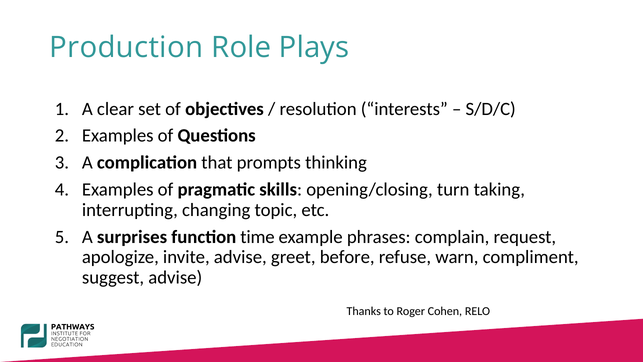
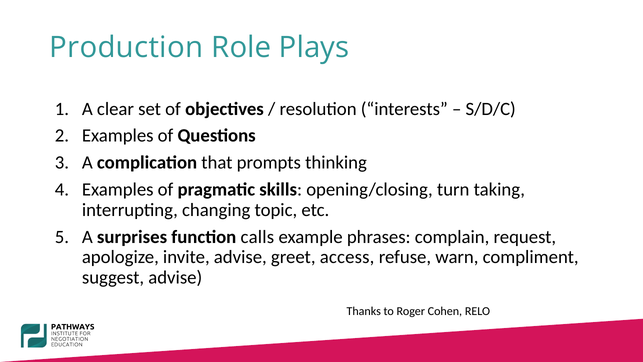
time: time -> calls (257, 237)
before: before -> access (347, 257)
